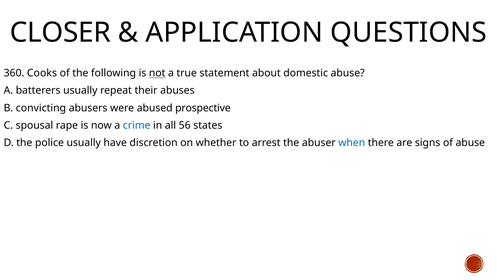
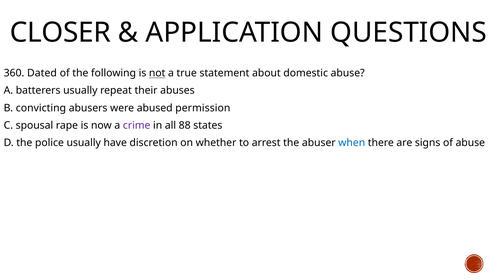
Cooks: Cooks -> Dated (42, 73)
prospective: prospective -> permission (203, 108)
crime colour: blue -> purple (137, 125)
56: 56 -> 88 (185, 125)
